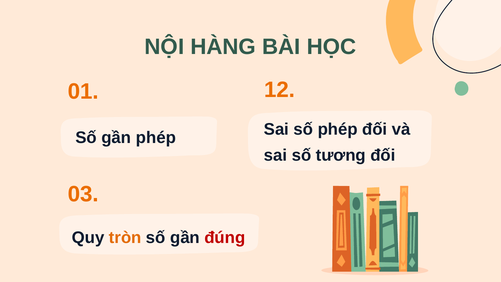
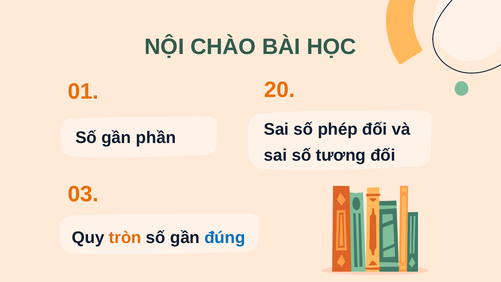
HÀNG: HÀNG -> CHÀO (223, 47)
12: 12 -> 20 (280, 90)
gần phép: phép -> phần (156, 138)
đúng colour: red -> blue (225, 237)
